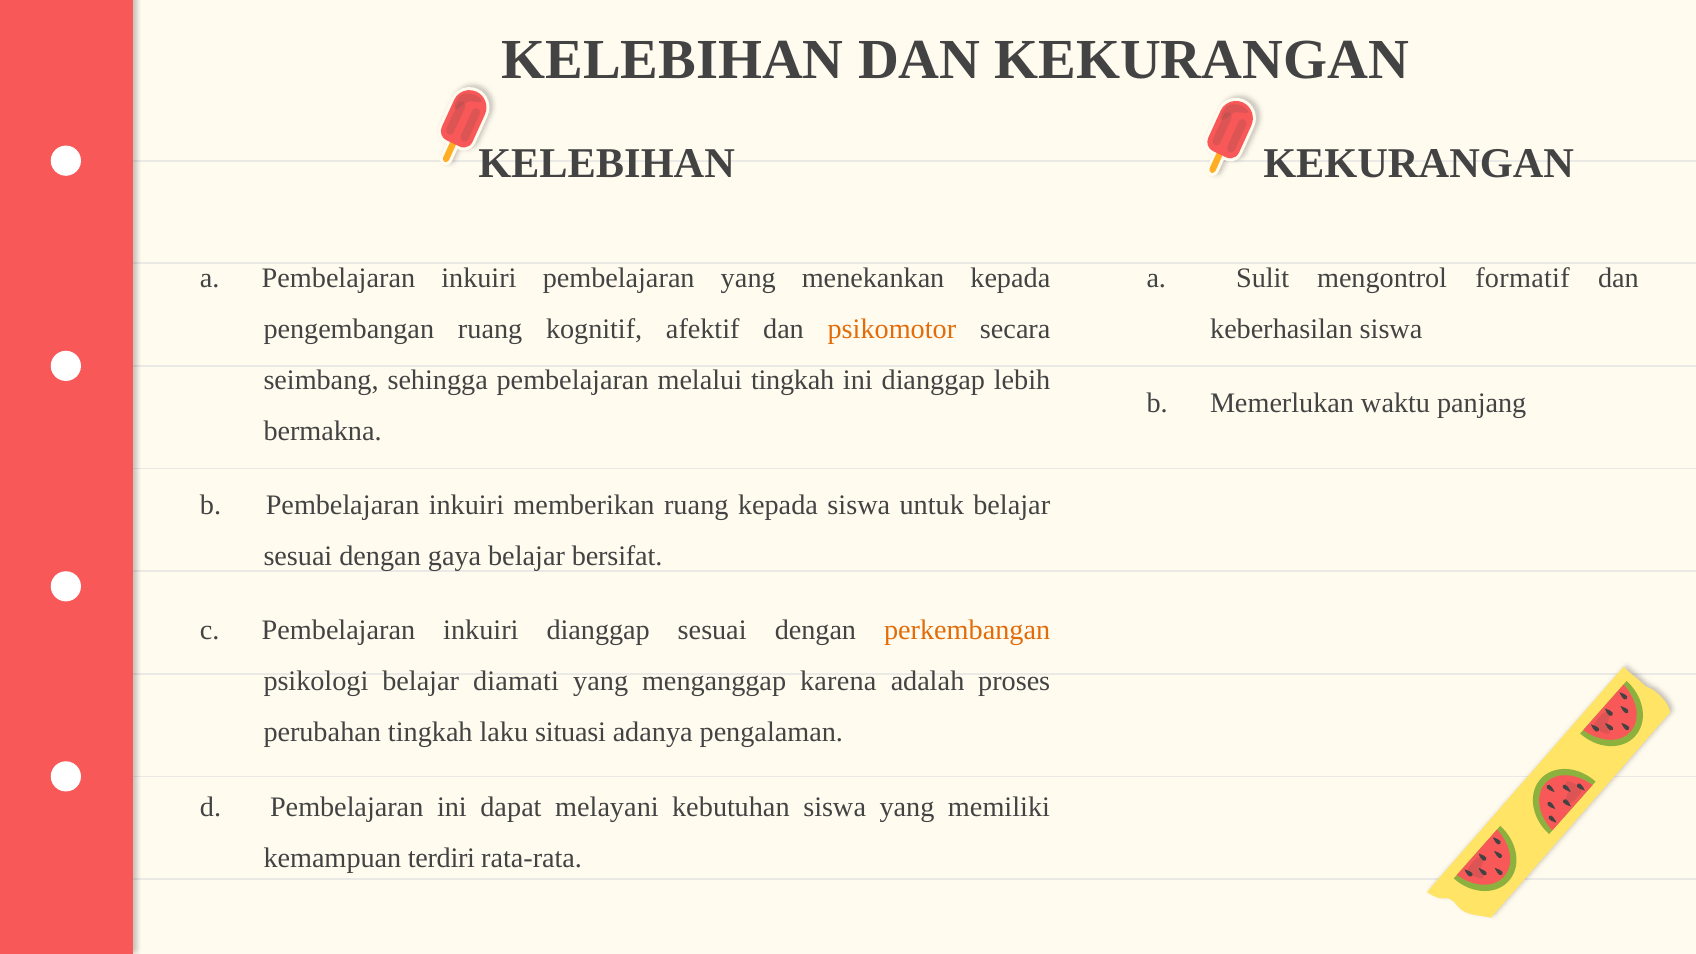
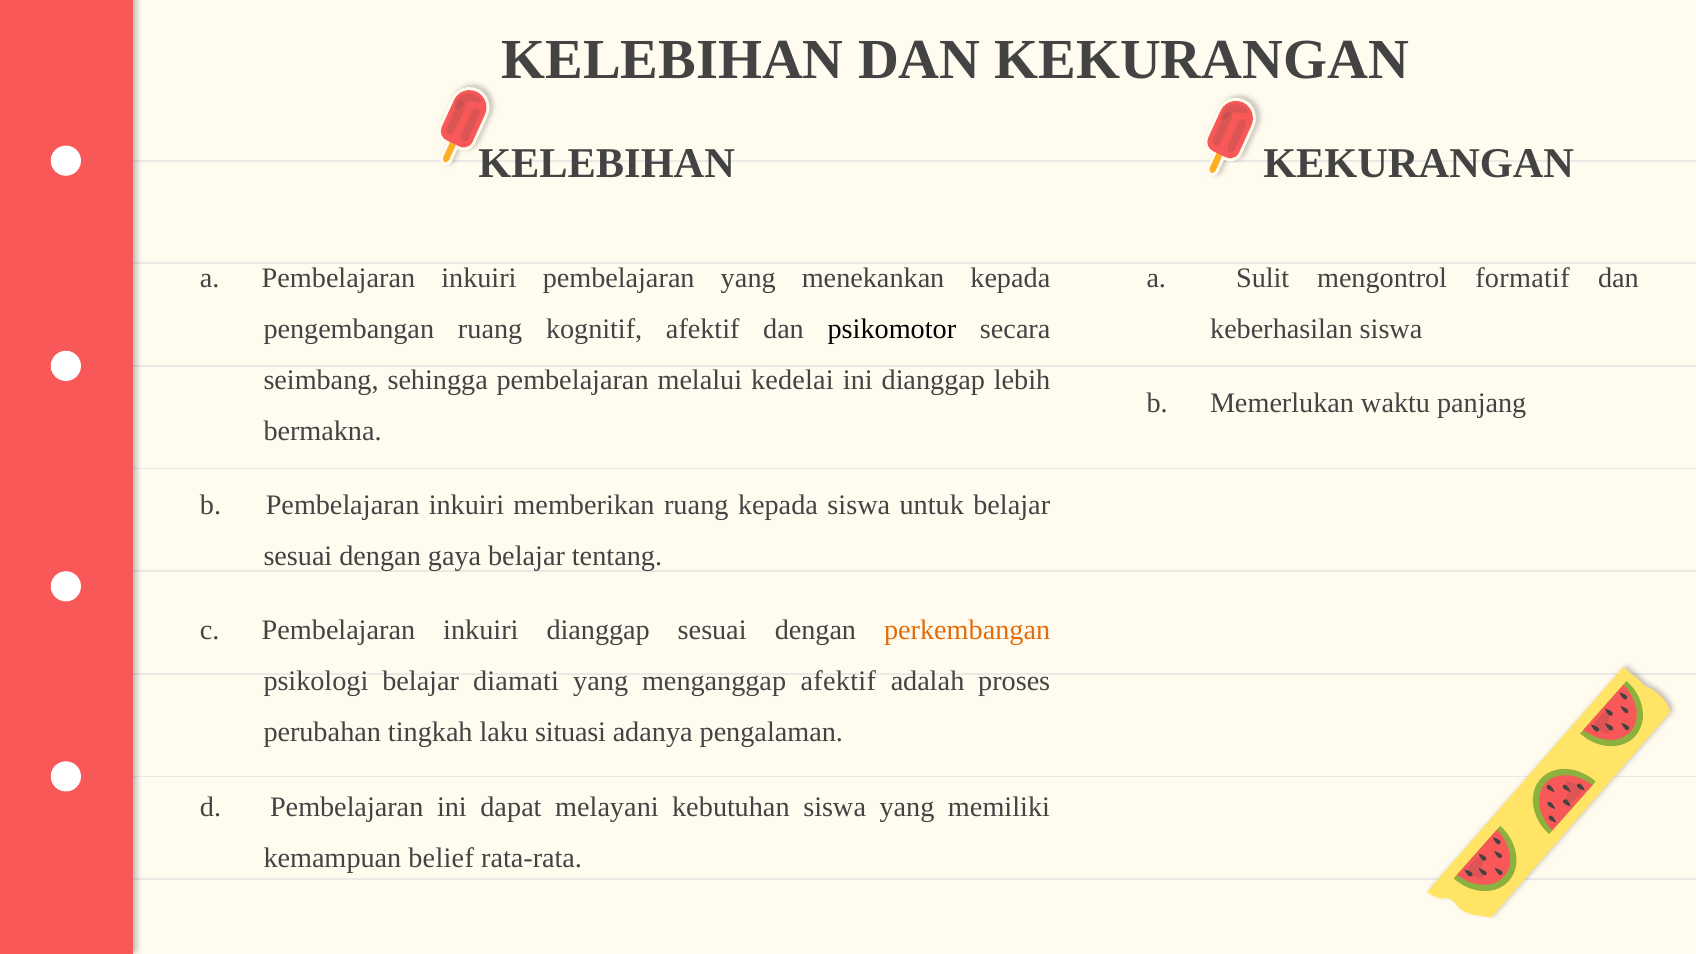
psikomotor colour: orange -> black (892, 329)
melalui tingkah: tingkah -> kedelai (792, 380)
bersifat: bersifat -> tentang (617, 556)
menganggap karena: karena -> afektif (838, 682)
terdiri: terdiri -> belief (441, 858)
